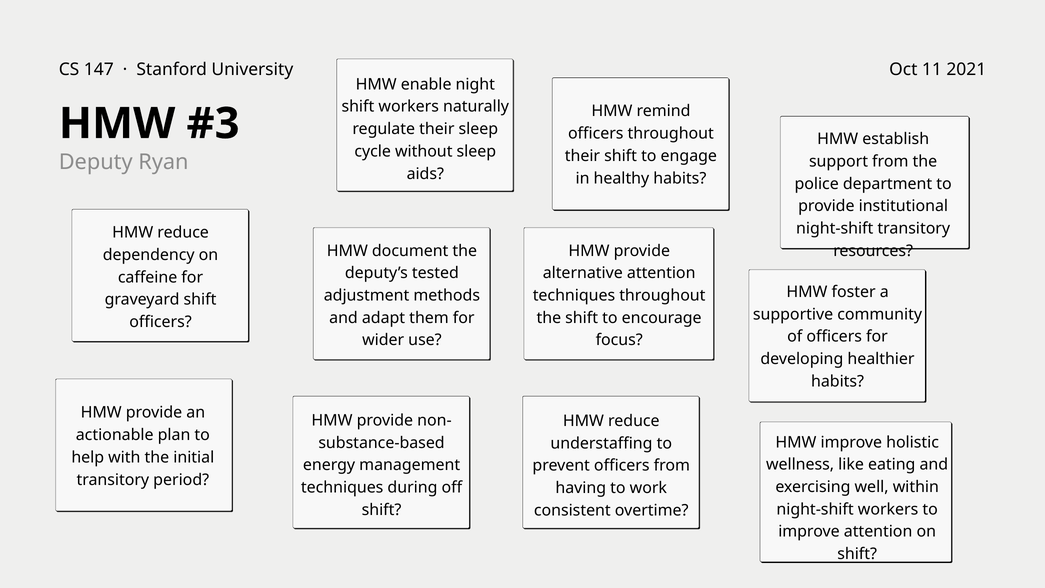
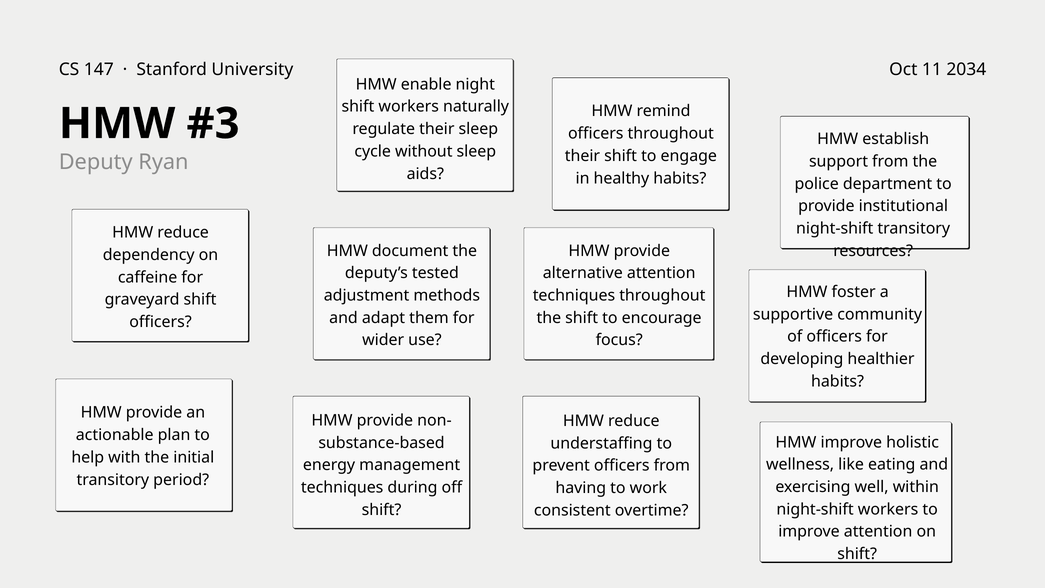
2021: 2021 -> 2034 (966, 70)
